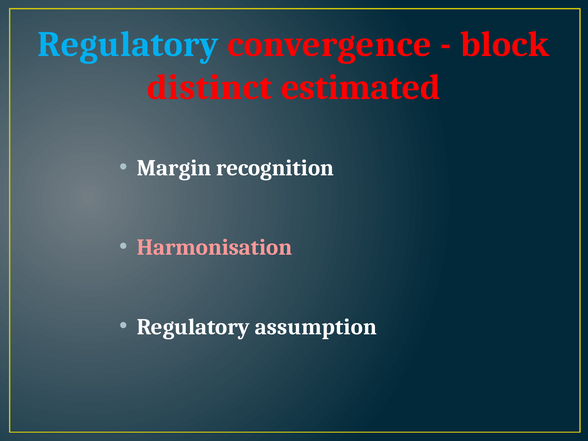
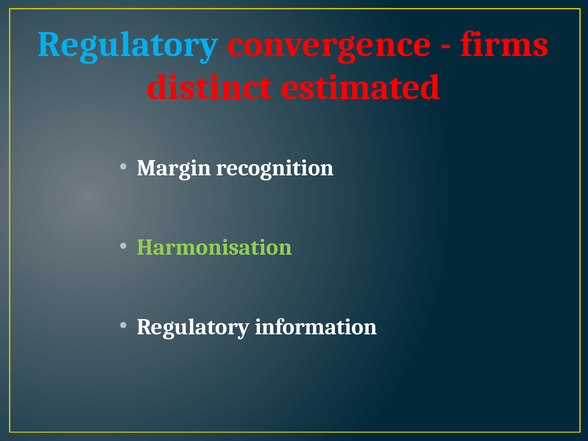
block: block -> firms (504, 44)
Harmonisation colour: pink -> light green (215, 247)
assumption: assumption -> information (316, 327)
